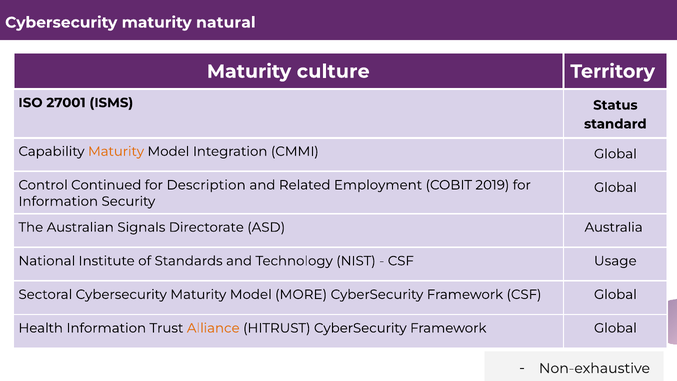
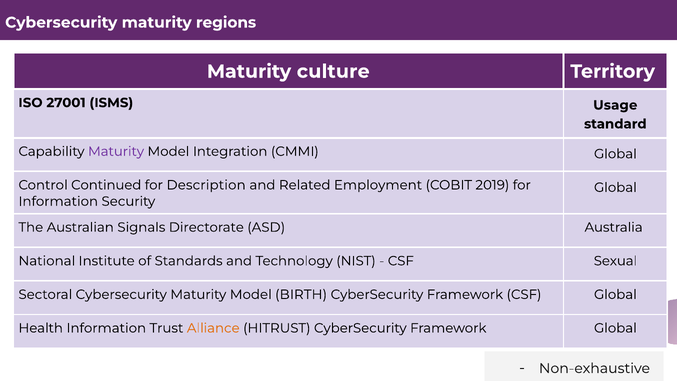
natural: natural -> regions (226, 23)
Status: Status -> Usage (615, 105)
Maturity colour: orange -> purple (116, 151)
Usage: Usage -> Sexual (615, 261)
MORE: MORE -> BIRTH (301, 294)
